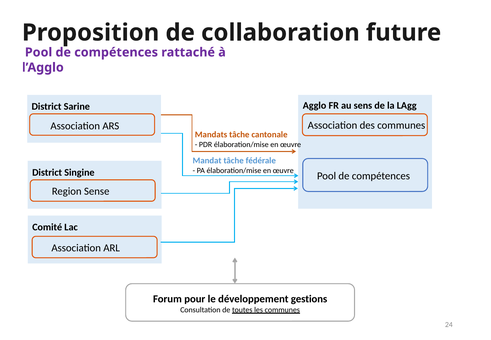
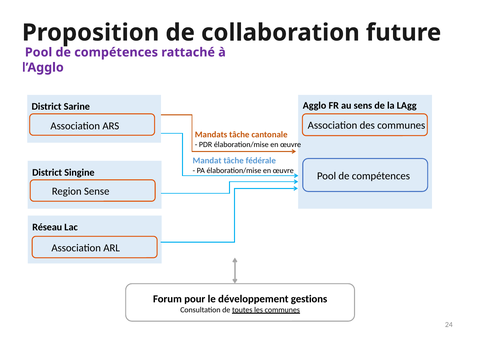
Comité: Comité -> Réseau (47, 227)
